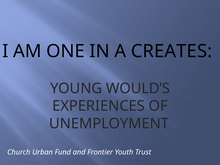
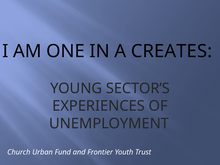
WOULD’S: WOULD’S -> SECTOR’S (138, 88)
